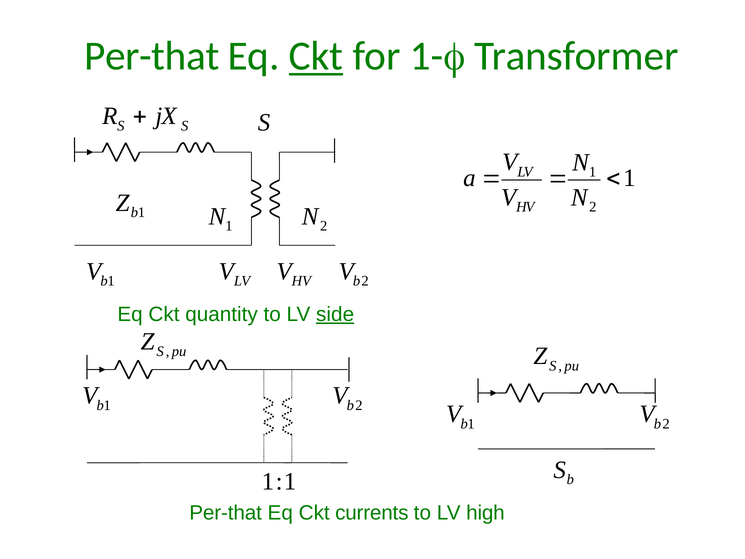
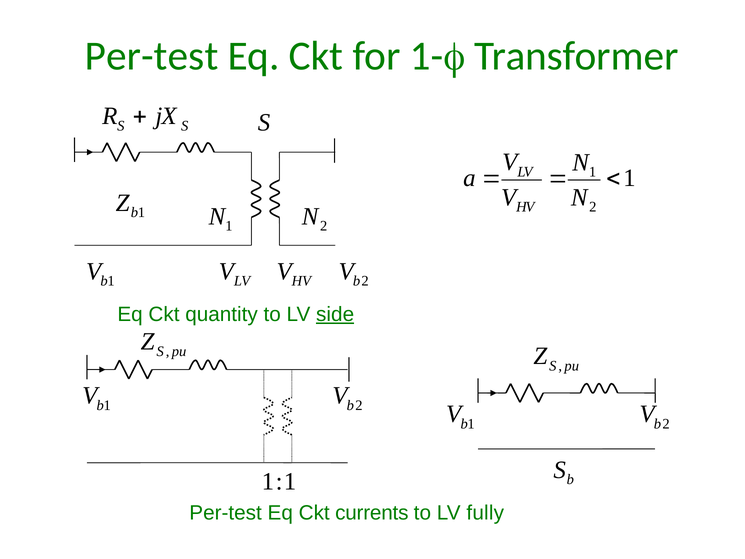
Per-that: Per-that -> Per-test (152, 56)
Ckt underline: present -> none (316, 56)
Per-that: Per-that -> Per-test (226, 513)
high: high -> fully (485, 513)
